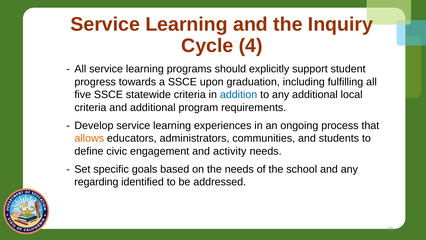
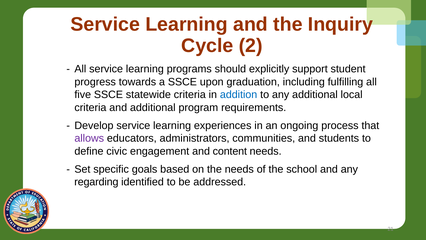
4: 4 -> 2 (251, 46)
allows colour: orange -> purple (89, 138)
activity: activity -> content (230, 151)
